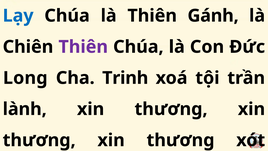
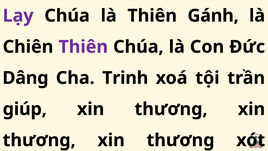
Lạy colour: blue -> purple (18, 16)
Long: Long -> Dâng (25, 78)
lành: lành -> giúp (25, 109)
